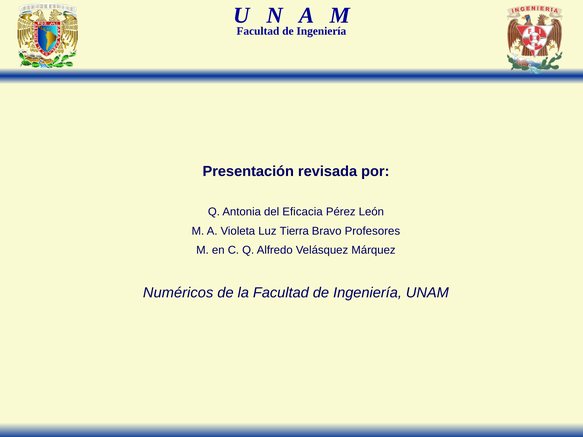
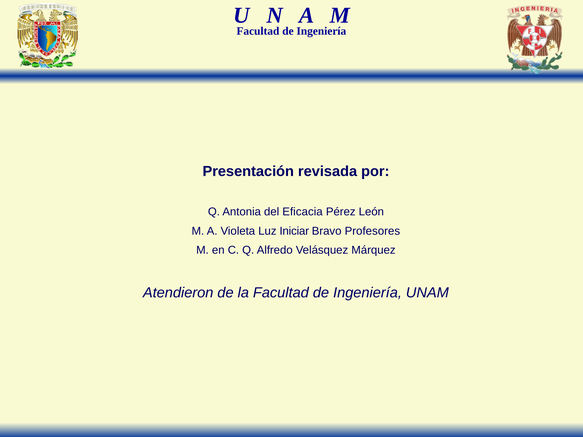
Tierra: Tierra -> Iniciar (294, 231)
Numéricos: Numéricos -> Atendieron (178, 293)
